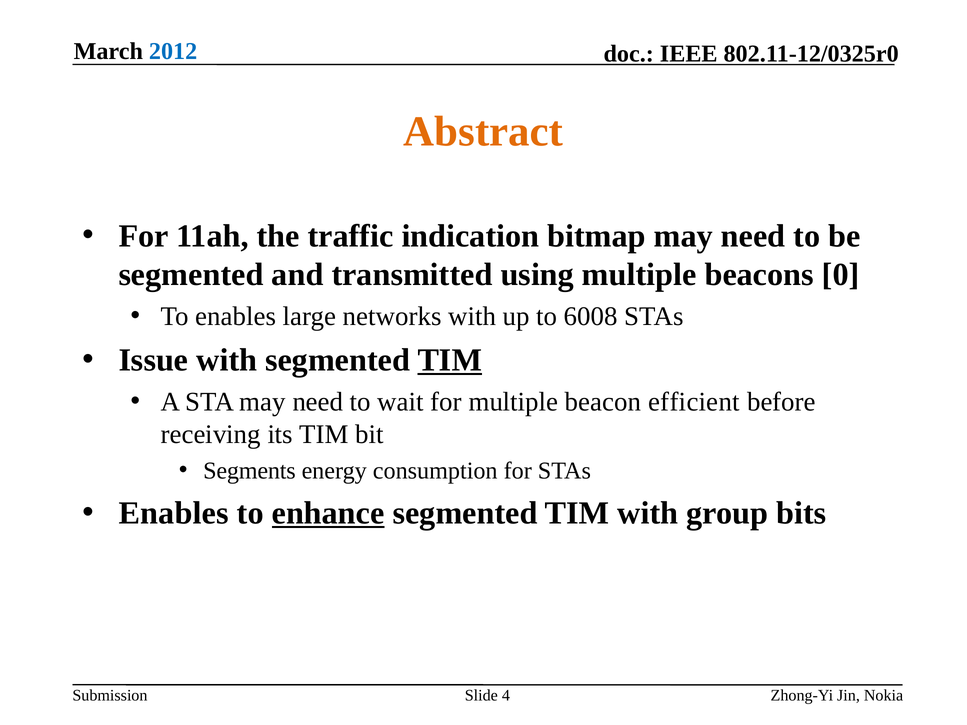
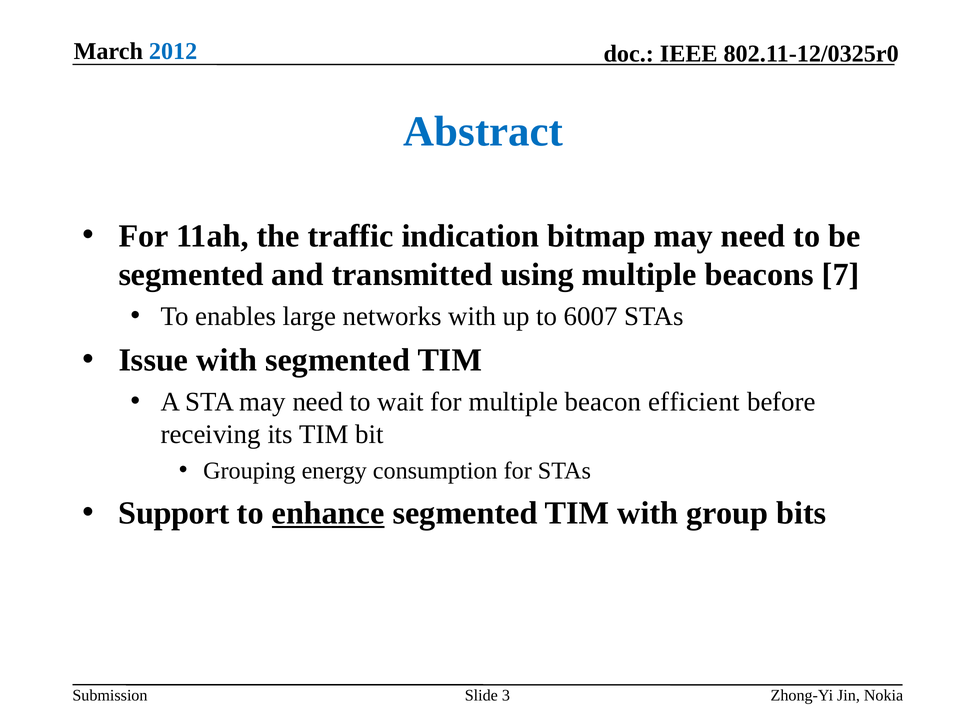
Abstract colour: orange -> blue (483, 132)
0: 0 -> 7 (841, 275)
6008: 6008 -> 6007 (591, 316)
TIM underline: present -> none (450, 360)
Segments: Segments -> Grouping (249, 471)
Enables: Enables -> Support (174, 513)
4: 4 -> 3 (506, 696)
